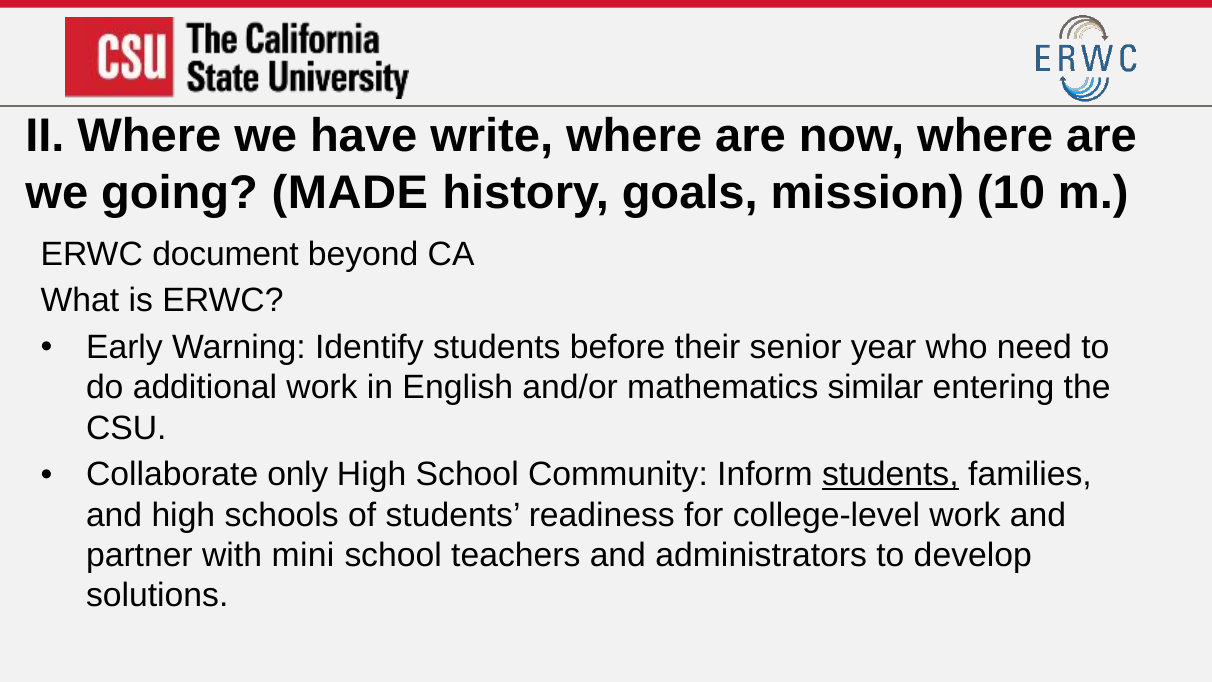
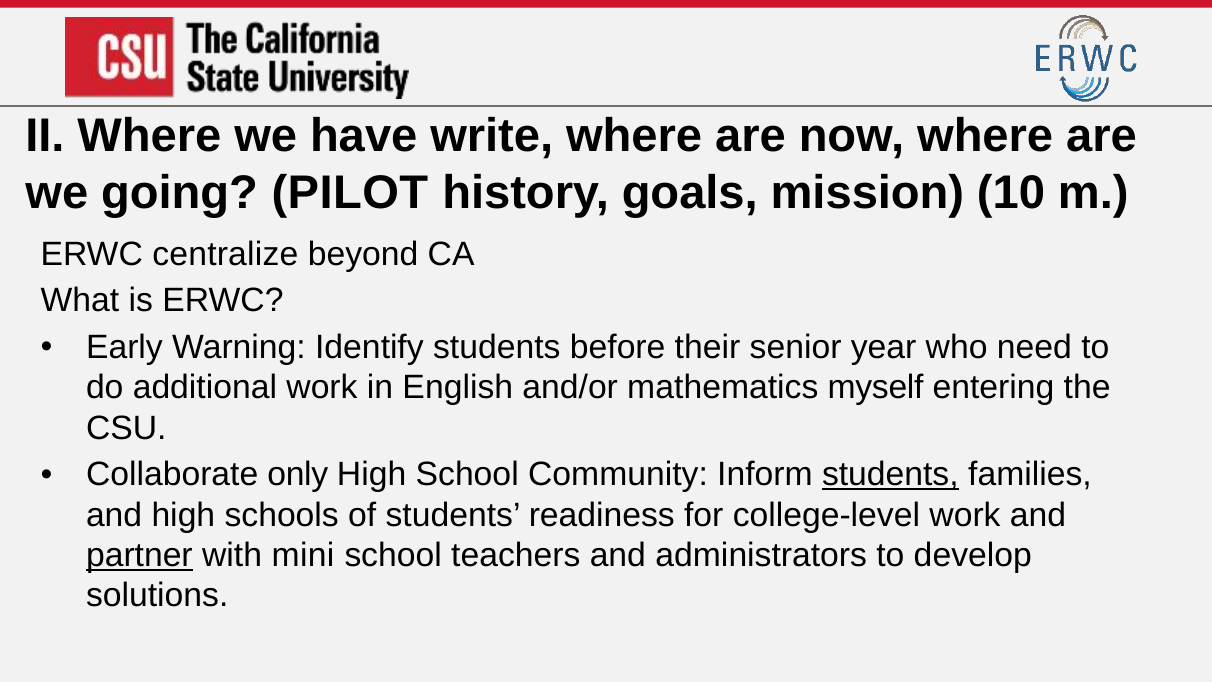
MADE: MADE -> PILOT (350, 193)
document: document -> centralize (225, 254)
similar: similar -> myself (876, 387)
partner underline: none -> present (139, 555)
